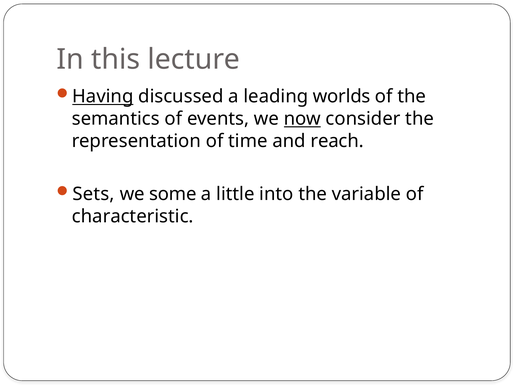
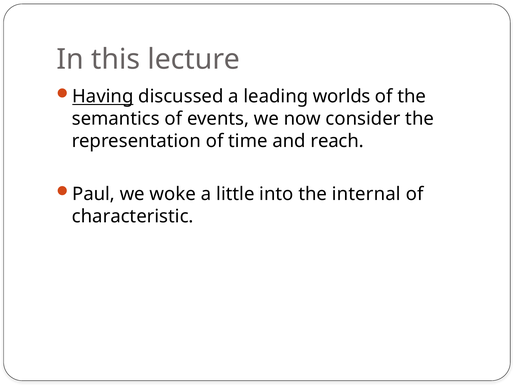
now underline: present -> none (302, 119)
Sets: Sets -> Paul (94, 194)
some: some -> woke (173, 194)
variable: variable -> internal (366, 194)
